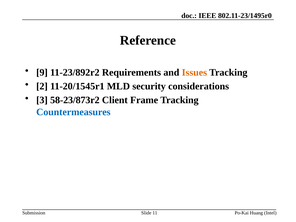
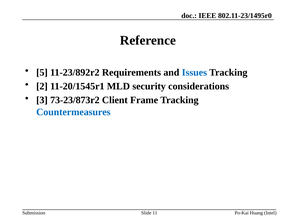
9: 9 -> 5 (42, 72)
Issues colour: orange -> blue (194, 72)
58-23/873r2: 58-23/873r2 -> 73-23/873r2 (75, 100)
